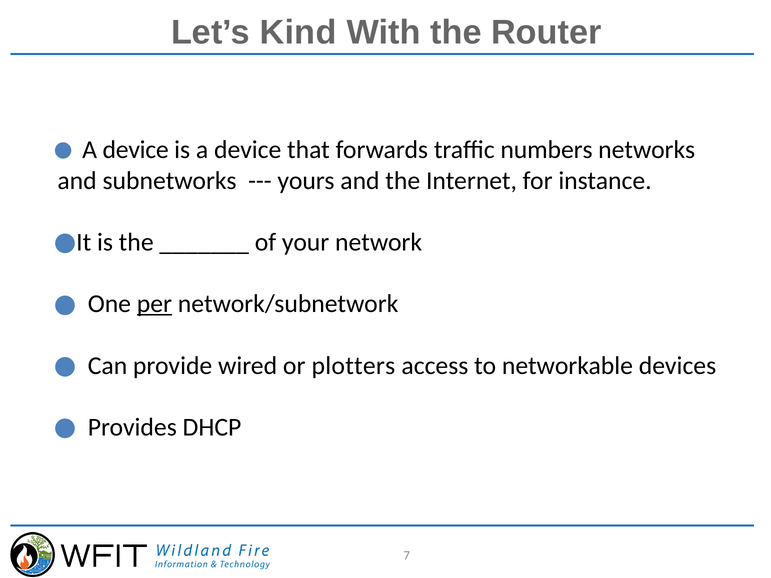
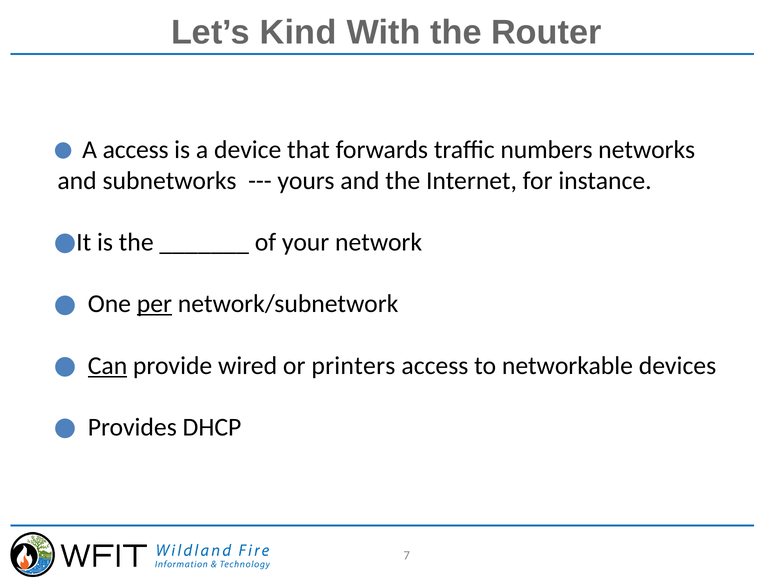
device: device -> access (136, 150)
Can underline: none -> present (108, 366)
plotters: plotters -> printers (353, 366)
